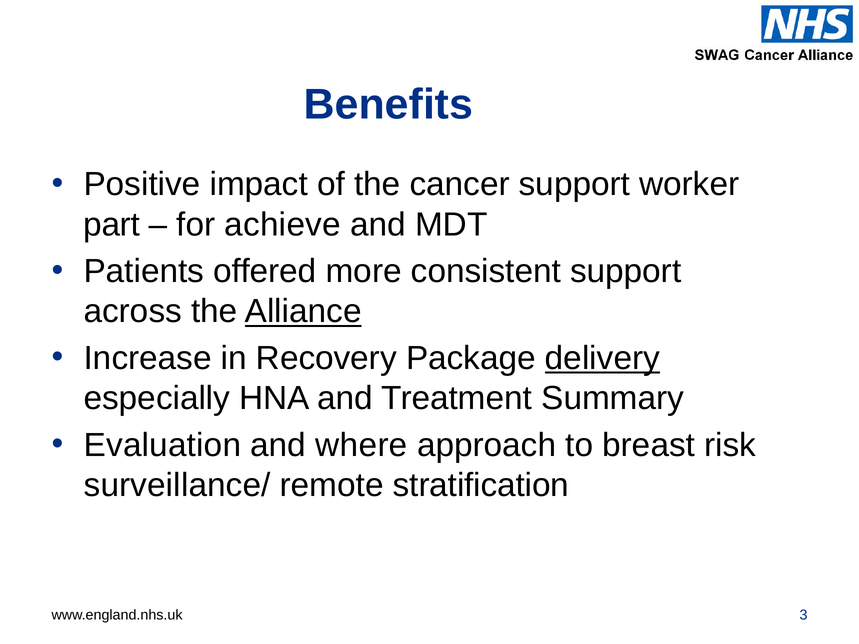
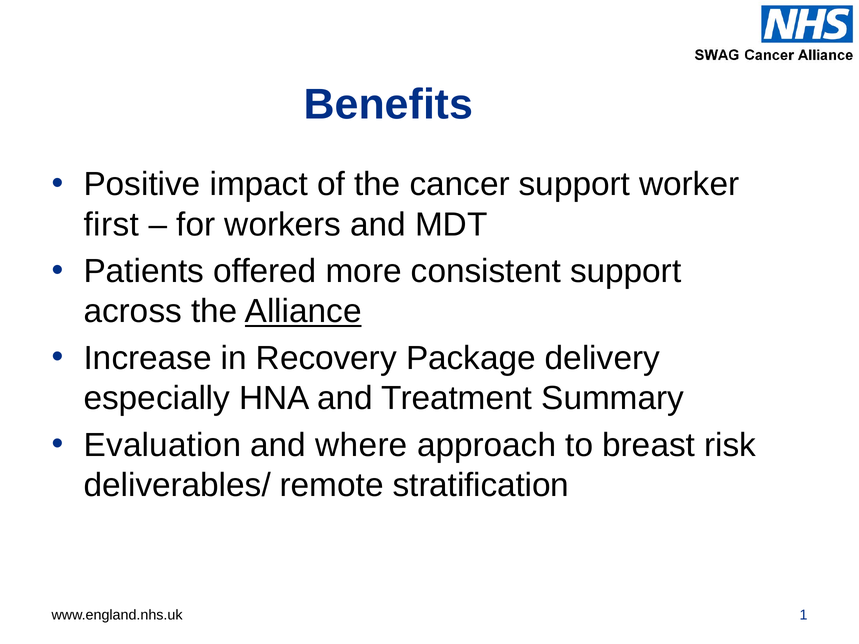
part: part -> first (111, 225)
achieve: achieve -> workers (283, 225)
delivery underline: present -> none (602, 358)
surveillance/: surveillance/ -> deliverables/ (177, 485)
3: 3 -> 1 (804, 615)
